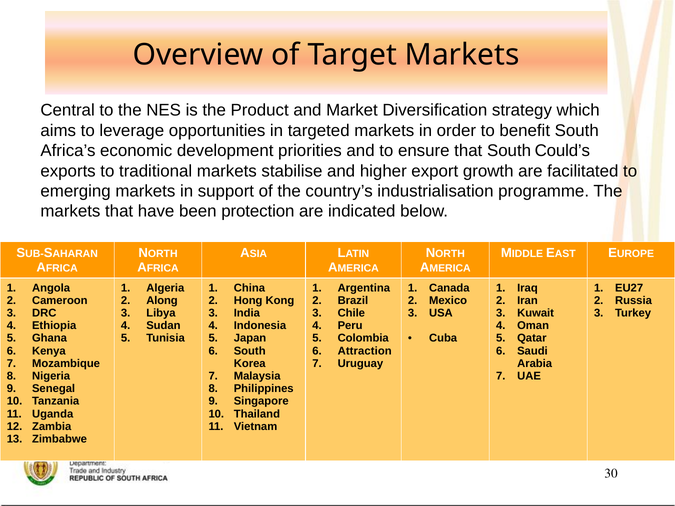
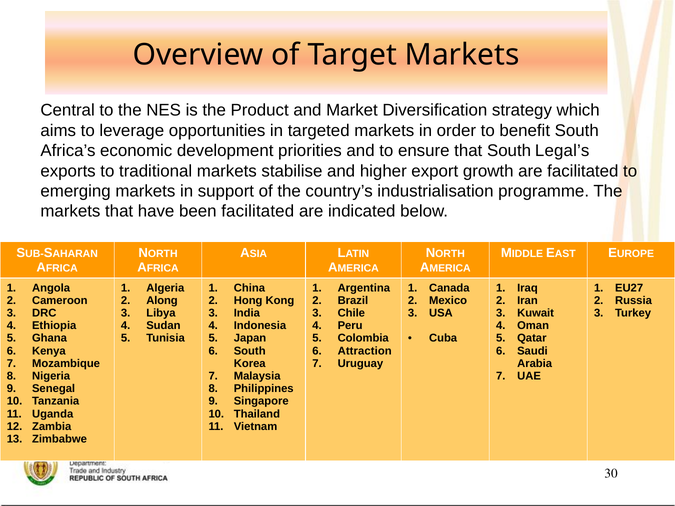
Could’s: Could’s -> Legal’s (562, 151)
been protection: protection -> facilitated (258, 212)
